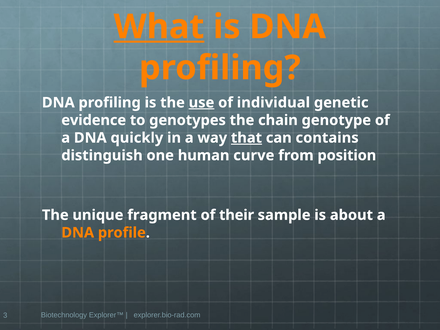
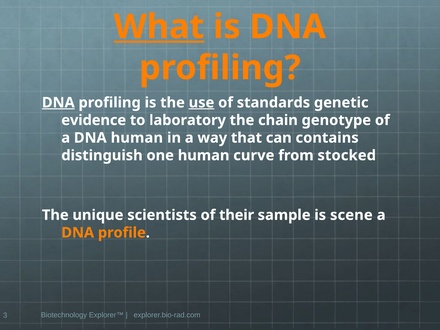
DNA underline: none -> present (58, 103)
individual: individual -> standards (273, 103)
genotypes: genotypes -> laboratory (188, 120)
DNA quickly: quickly -> human (137, 138)
that underline: present -> none (246, 138)
position: position -> stocked (347, 155)
fragment: fragment -> scientists (162, 215)
about: about -> scene (351, 215)
